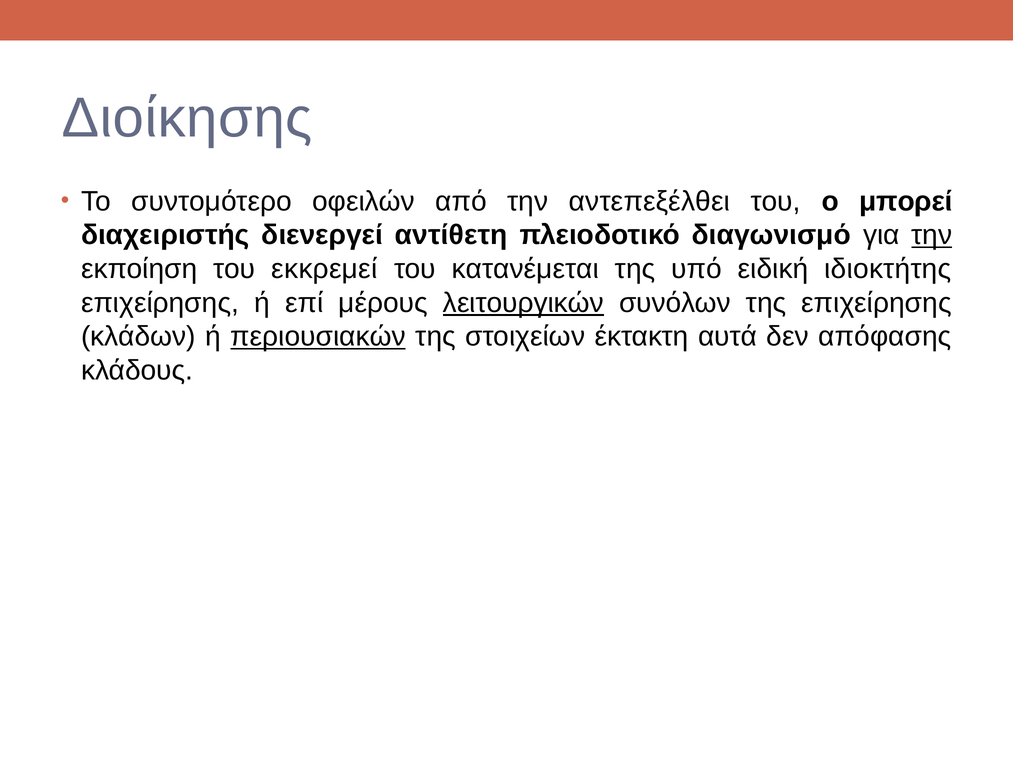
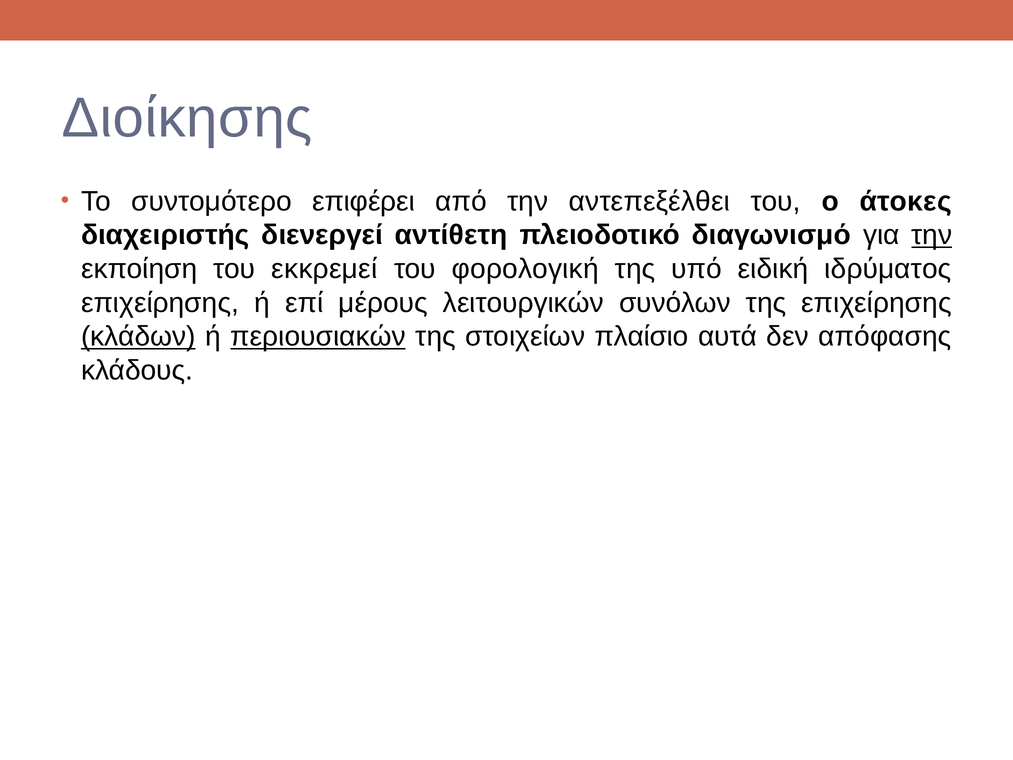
οφειλών: οφειλών -> επιφέρει (364, 201)
μπορεί: μπορεί -> άτοκες (906, 201)
κατανέμεται: κατανέμεται -> φορολογική (525, 269)
ιδιοκτήτης: ιδιοκτήτης -> ιδρύματος (888, 269)
λειτουργικών underline: present -> none (523, 303)
κλάδων underline: none -> present (138, 337)
έκτακτη: έκτακτη -> πλαίσιο (642, 337)
